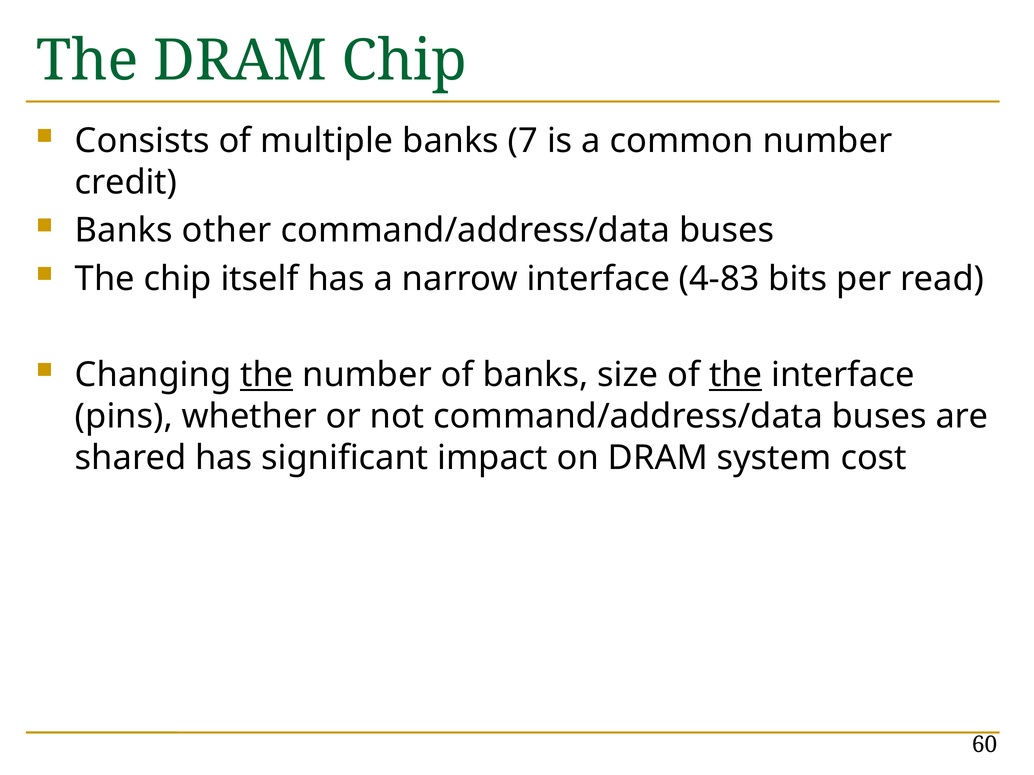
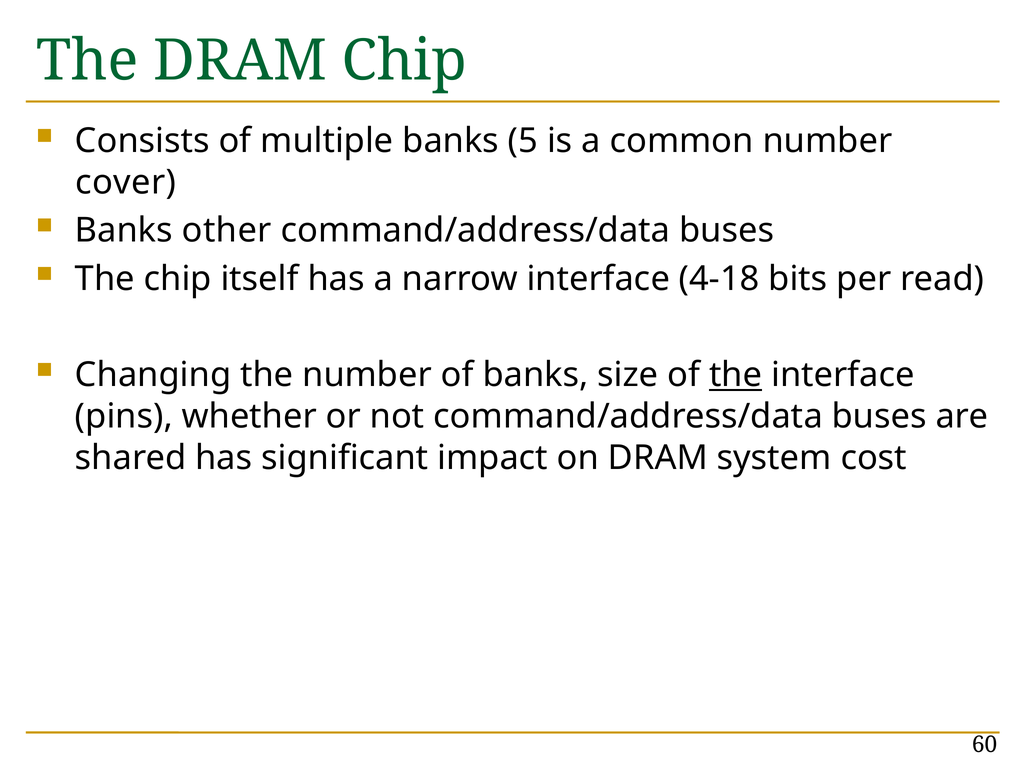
7: 7 -> 5 (523, 141)
credit: credit -> cover (126, 182)
4-83: 4-83 -> 4-18 (719, 279)
the underline: present -> none (267, 375)
